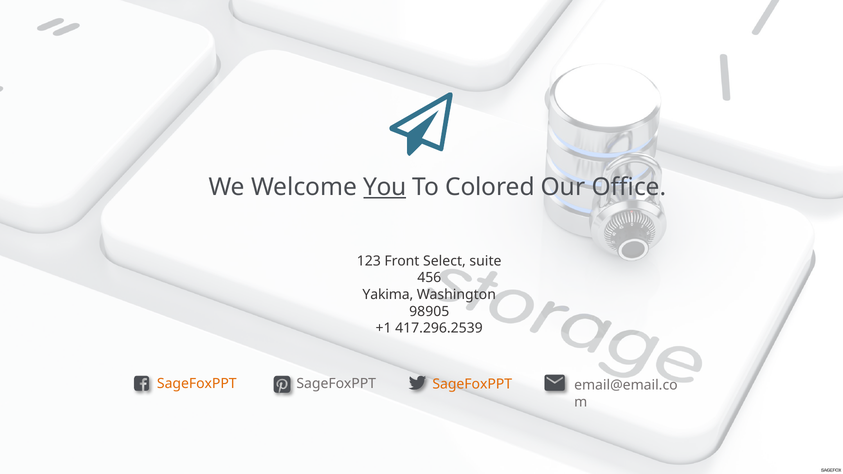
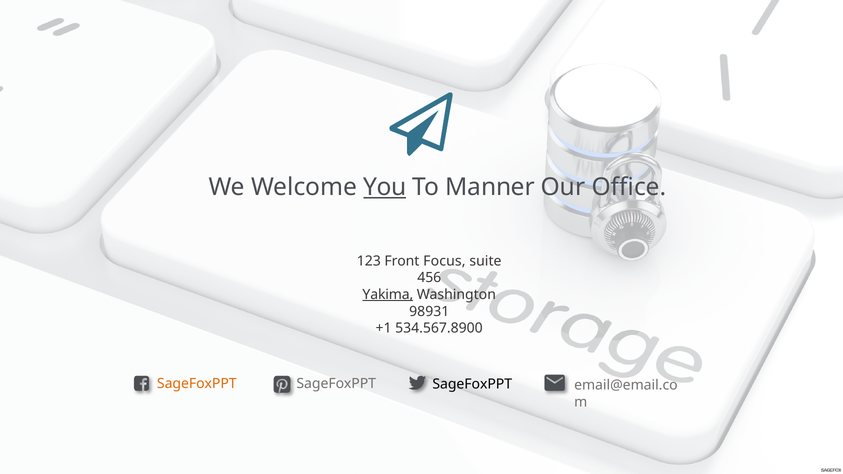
Colored: Colored -> Manner (490, 187)
Select: Select -> Focus (444, 261)
Yakima underline: none -> present (388, 295)
98905: 98905 -> 98931 (429, 312)
417.296.2539: 417.296.2539 -> 534.567.8900 (439, 328)
SageFoxPPT colour: orange -> black (472, 384)
